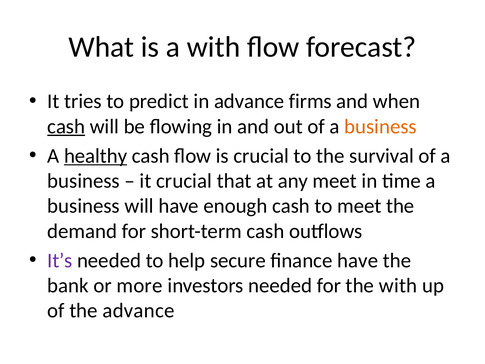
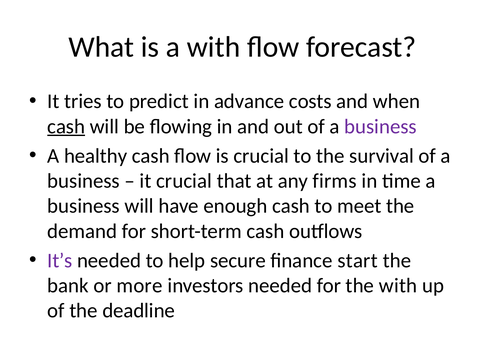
firms: firms -> costs (310, 101)
business colour: orange -> purple (381, 126)
healthy underline: present -> none (96, 156)
any meet: meet -> firms (335, 181)
finance have: have -> start (358, 260)
the advance: advance -> deadline (139, 310)
